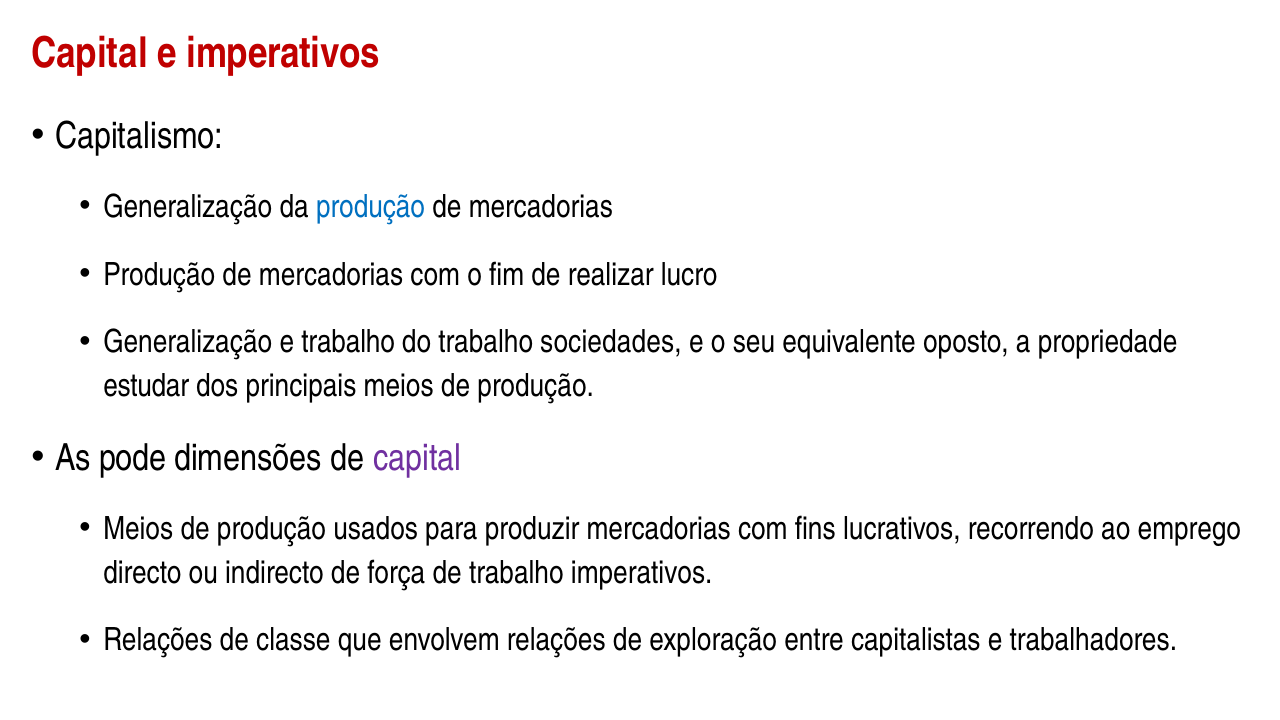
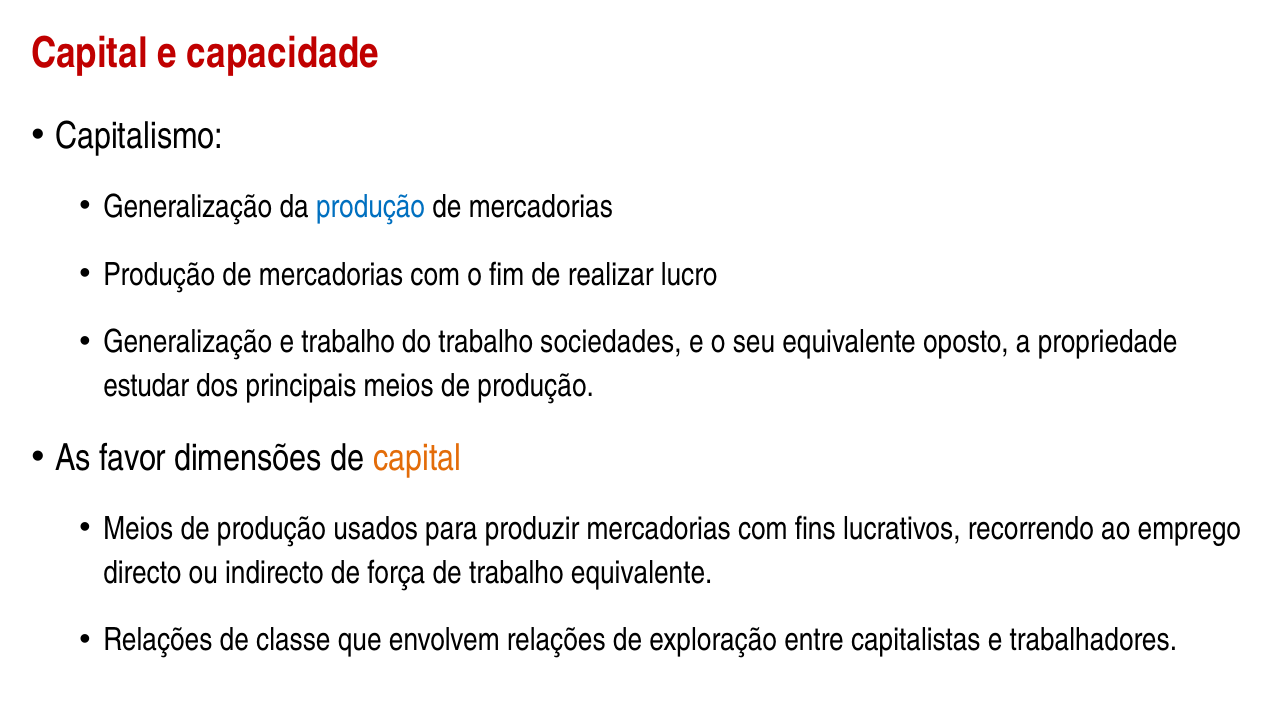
e imperativos: imperativos -> capacidade (283, 54)
pode: pode -> favor (133, 458)
capital colour: purple -> orange (417, 458)
trabalho imperativos: imperativos -> equivalente (642, 573)
